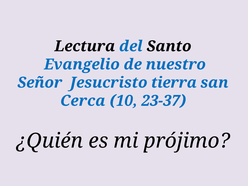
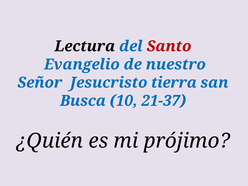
Santo colour: black -> red (169, 46)
Cerca: Cerca -> Busca (83, 101)
23-37: 23-37 -> 21-37 (164, 101)
